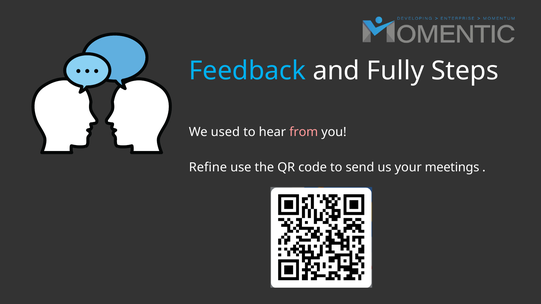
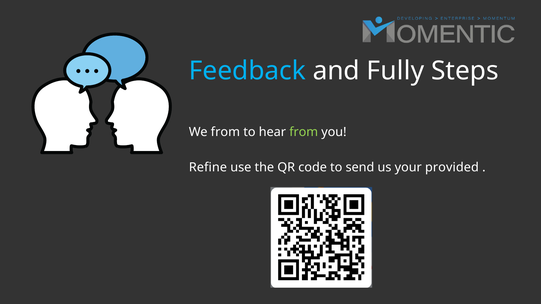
We used: used -> from (225, 132)
from colour: pink -> light green (304, 132)
meetings: meetings -> provided (452, 168)
